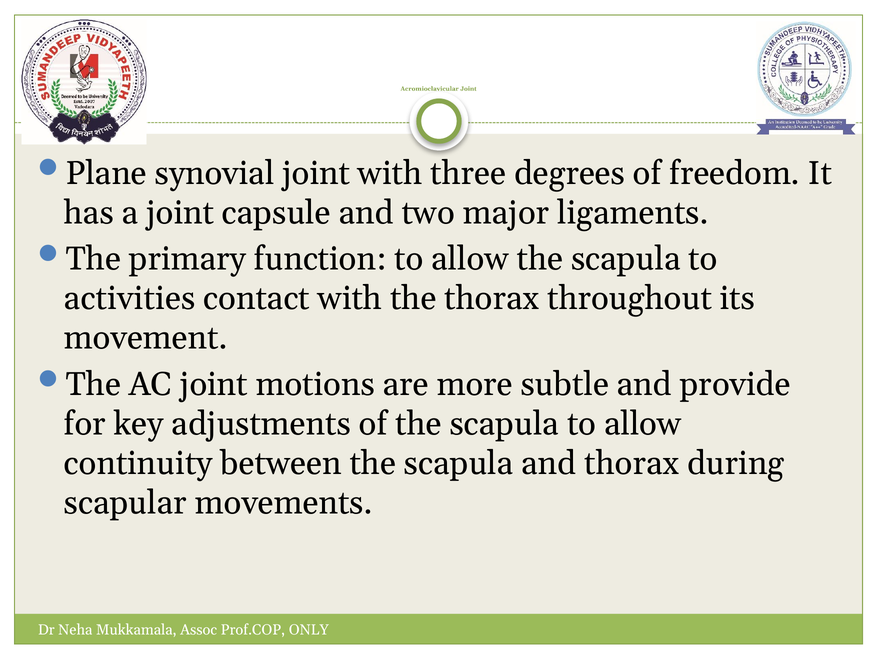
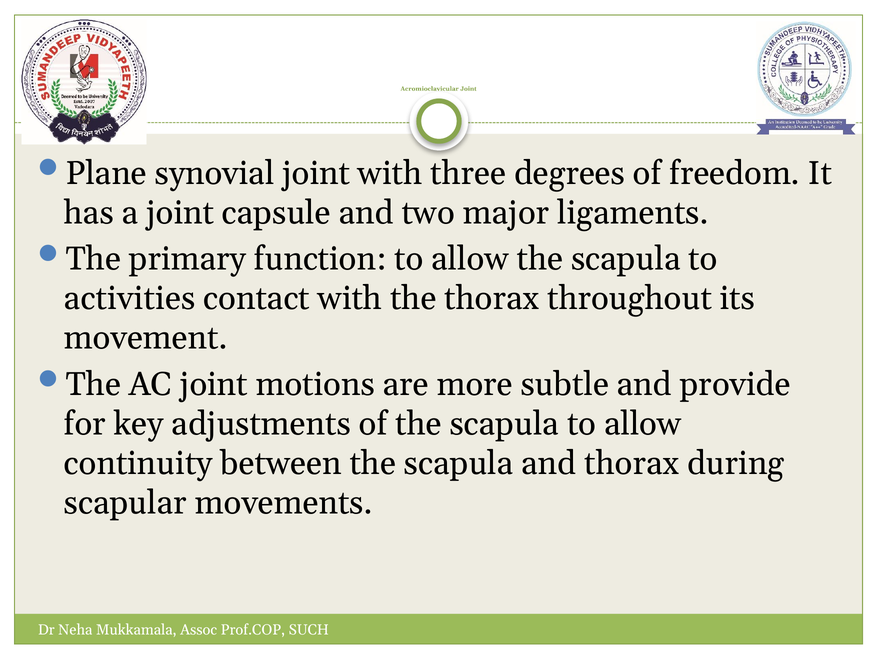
ONLY: ONLY -> SUCH (309, 630)
